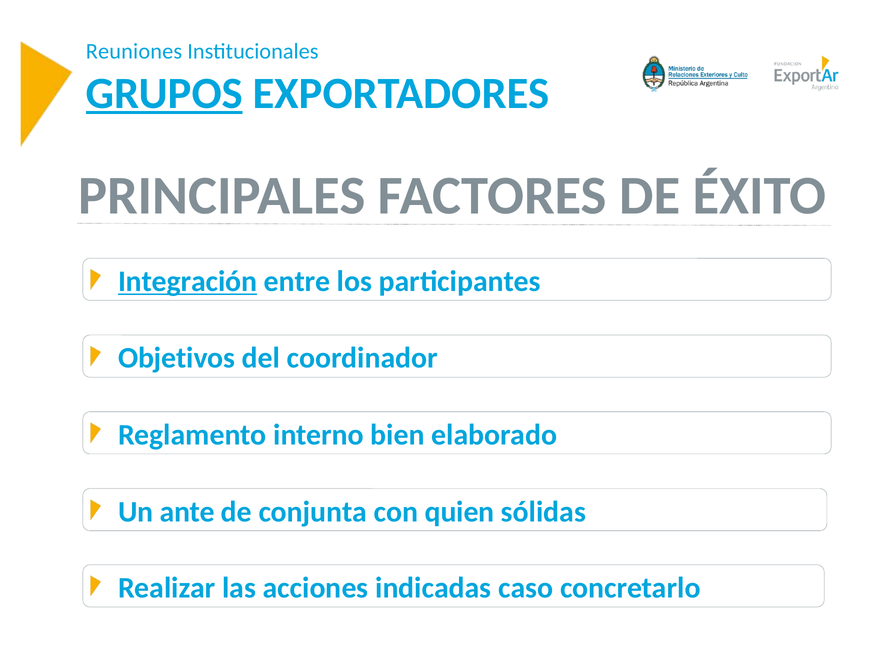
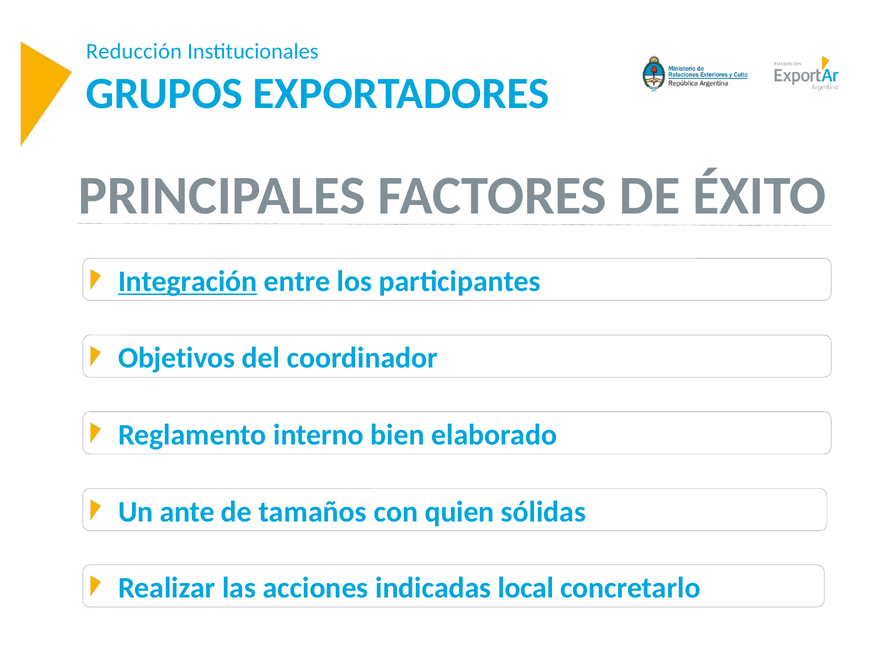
Reuniones: Reuniones -> Reducción (134, 52)
GRUPOS underline: present -> none (164, 93)
conjunta: conjunta -> tamaños (313, 512)
caso: caso -> local (526, 588)
